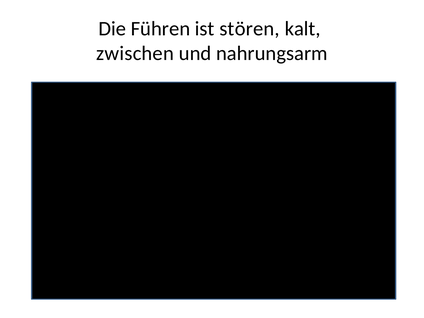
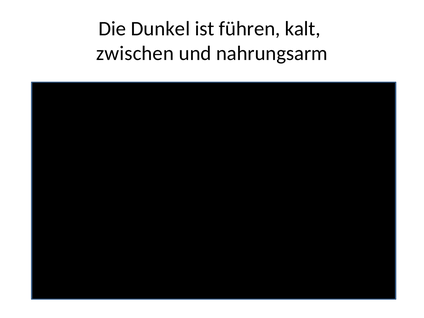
Führen: Führen -> Dunkel (160, 29)
stören: stören -> führen (250, 29)
